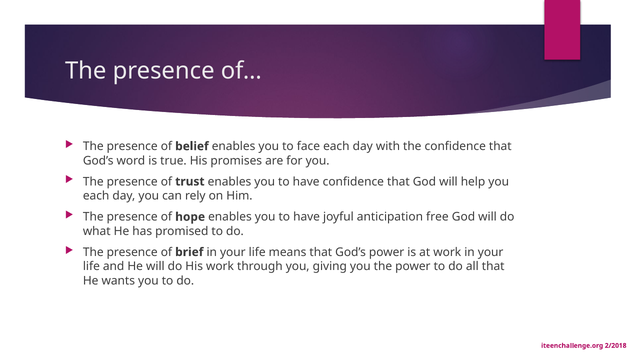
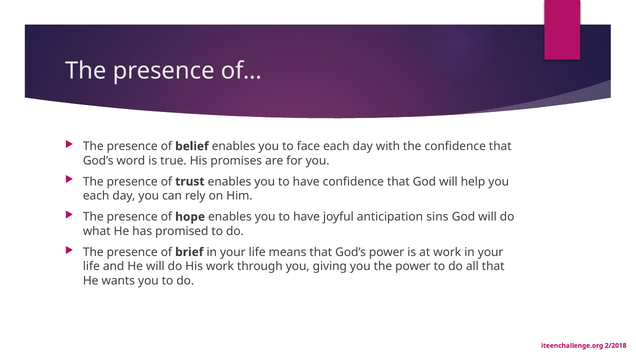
free: free -> sins (437, 217)
